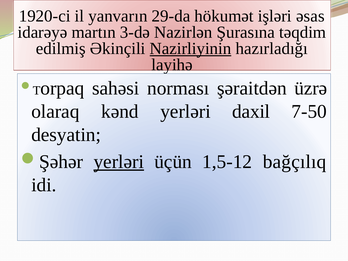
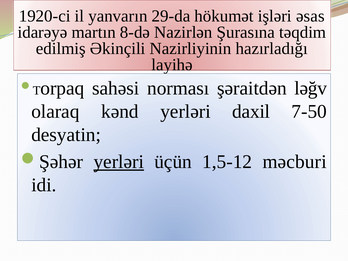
3-də: 3-də -> 8-də (135, 32)
Nazirliyinin underline: present -> none (190, 48)
üzrə: üzrə -> ləğv (311, 88)
bağçılıq: bağçılıq -> məcburi (295, 162)
